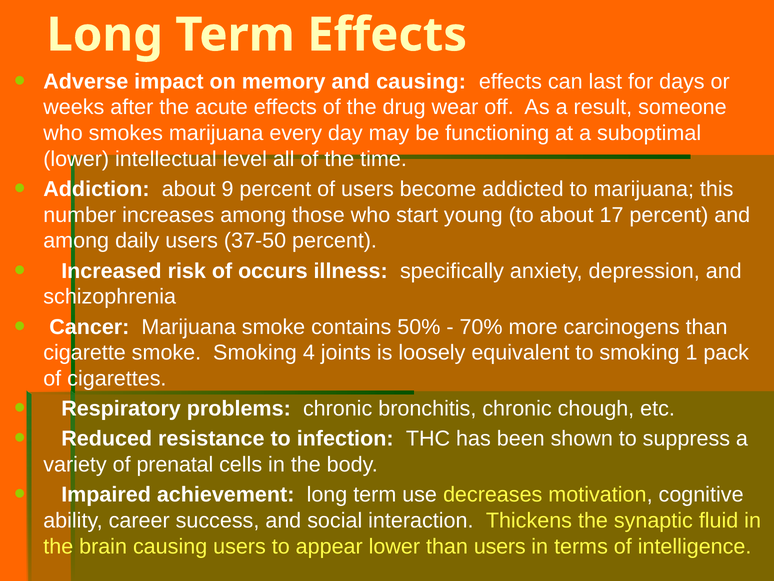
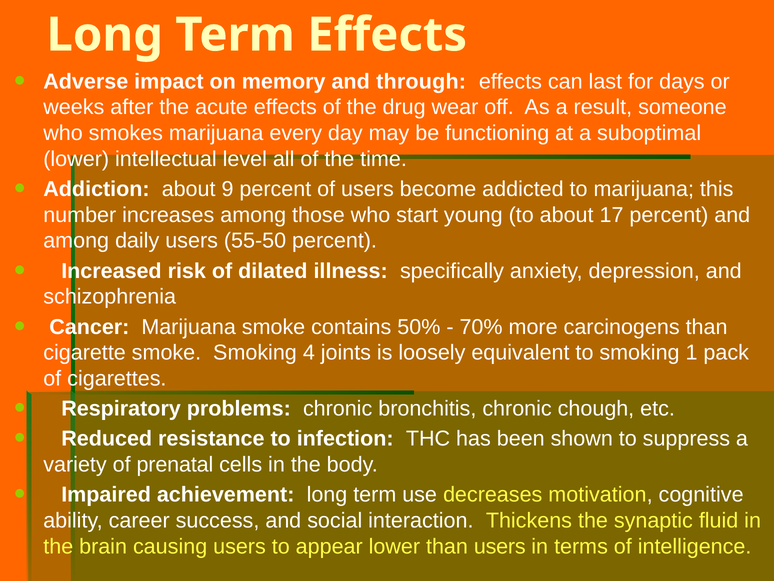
and causing: causing -> through (421, 81)
37-50: 37-50 -> 55-50 (255, 241)
occurs: occurs -> dilated (273, 271)
